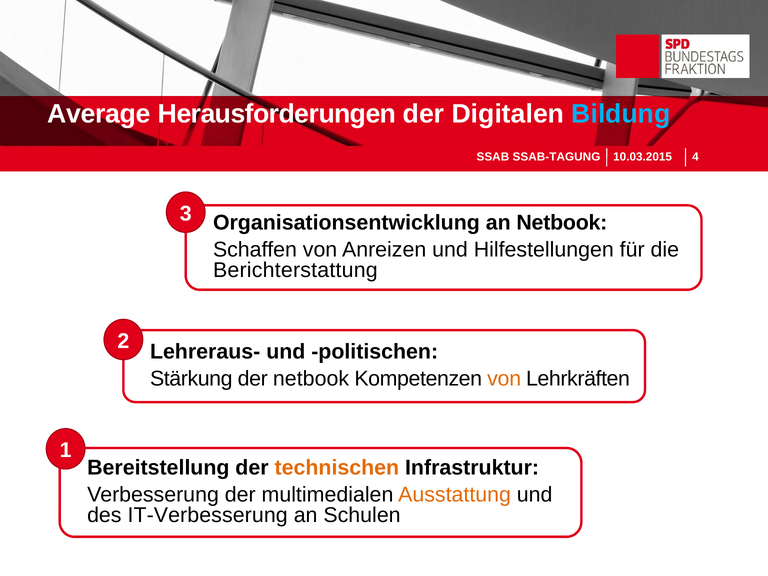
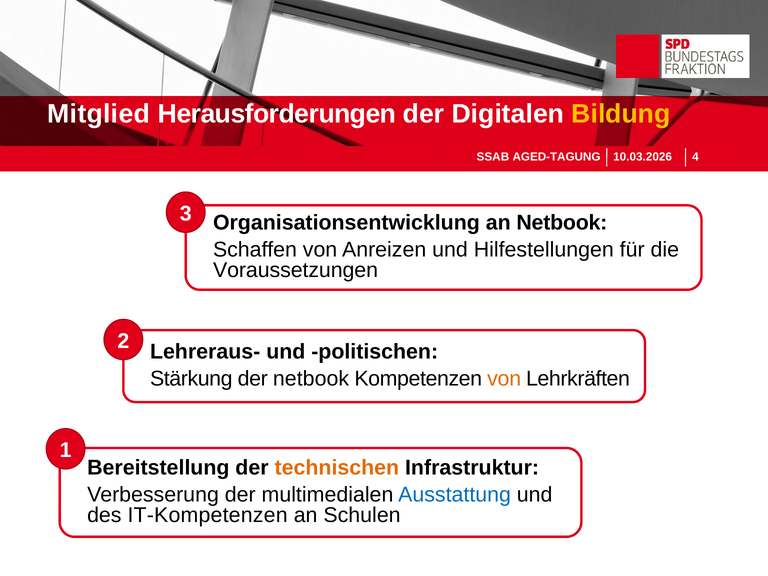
Average: Average -> Mitglied (99, 114)
Bildung colour: light blue -> yellow (621, 114)
SSAB-TAGUNG: SSAB-TAGUNG -> AGED-TAGUNG (557, 157)
10.03.2015: 10.03.2015 -> 10.03.2026 (643, 157)
Berichterstattung: Berichterstattung -> Voraussetzungen (296, 270)
Ausstattung colour: orange -> blue (455, 495)
IT-Verbesserung: IT-Verbesserung -> IT-Kompetenzen (208, 515)
